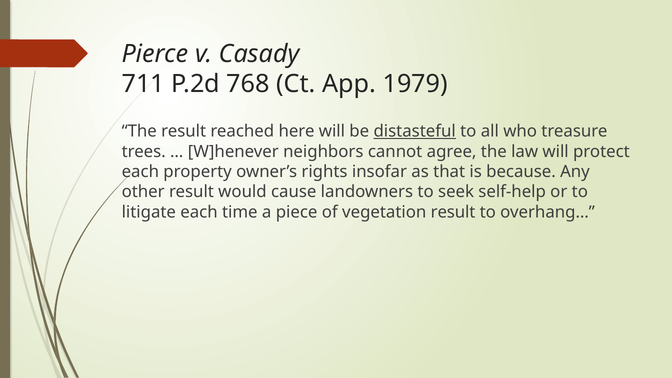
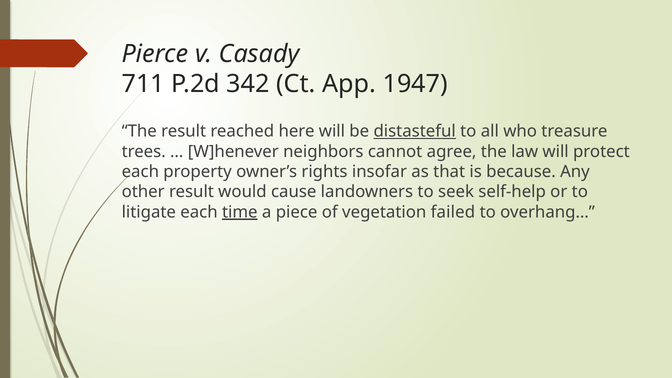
768: 768 -> 342 (248, 84)
1979: 1979 -> 1947 (415, 84)
time underline: none -> present (240, 212)
vegetation result: result -> failed (453, 212)
